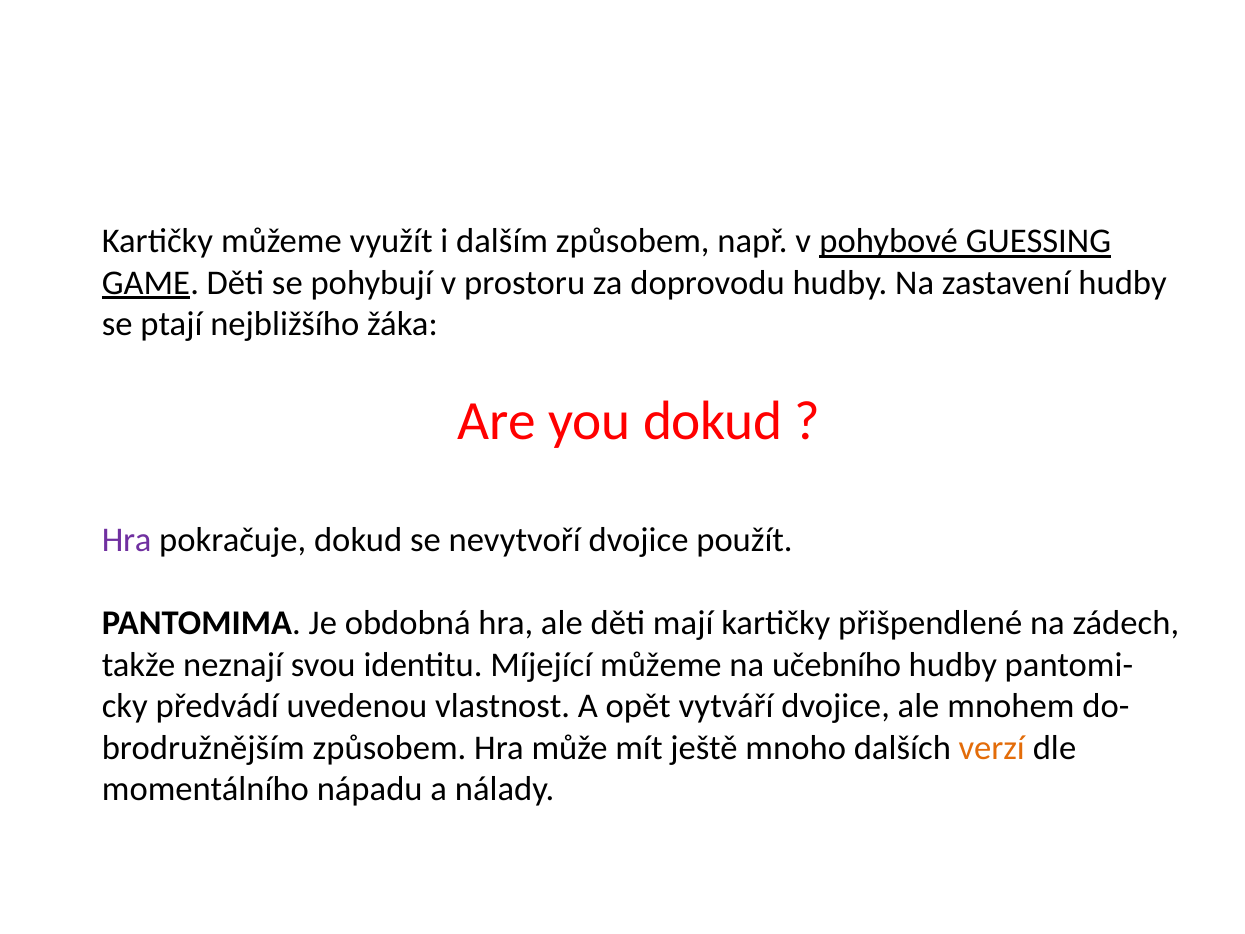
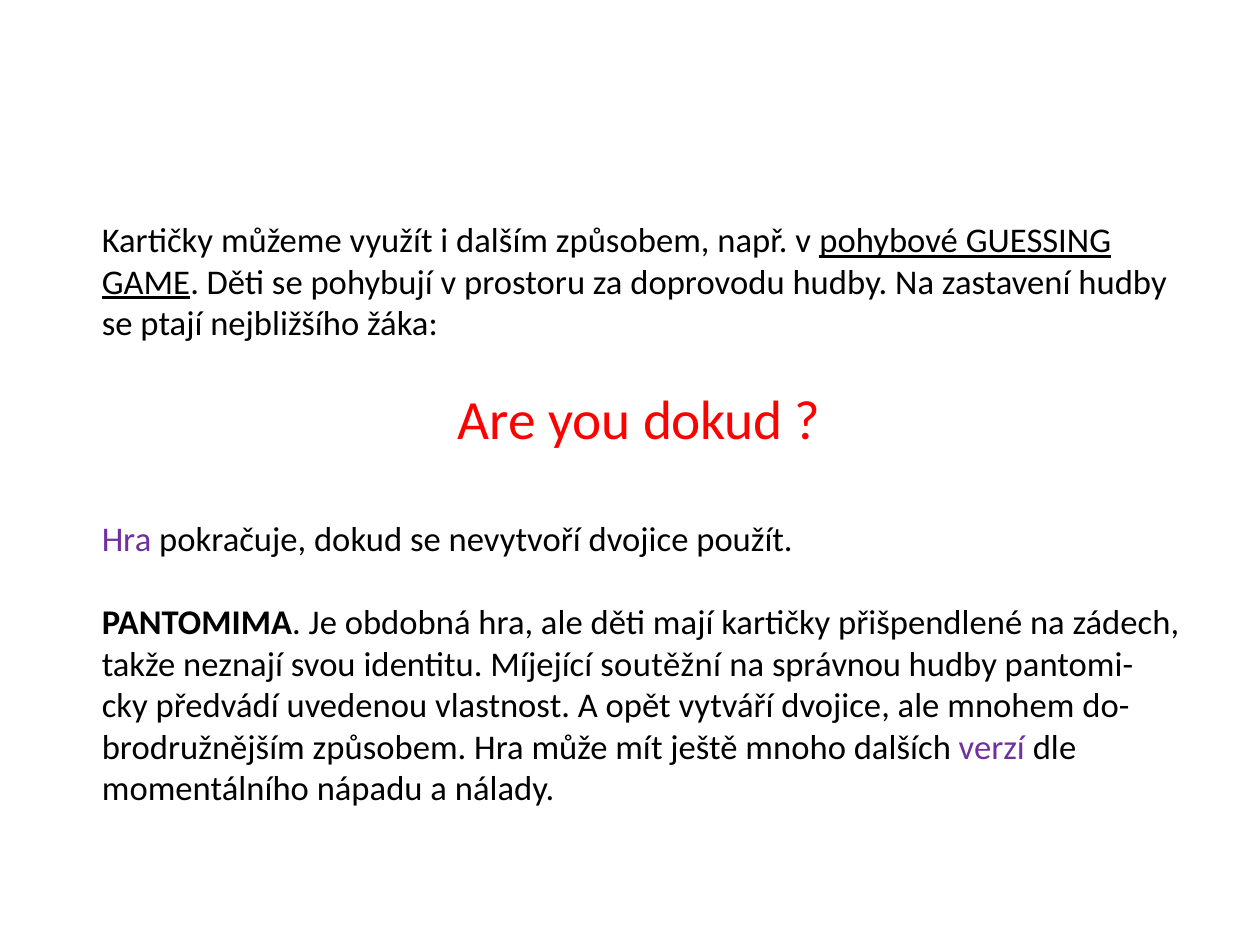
Míjející můžeme: můžeme -> soutěžní (661, 665)
učebního: učebního -> správnou (837, 665)
verzí colour: orange -> purple (992, 748)
